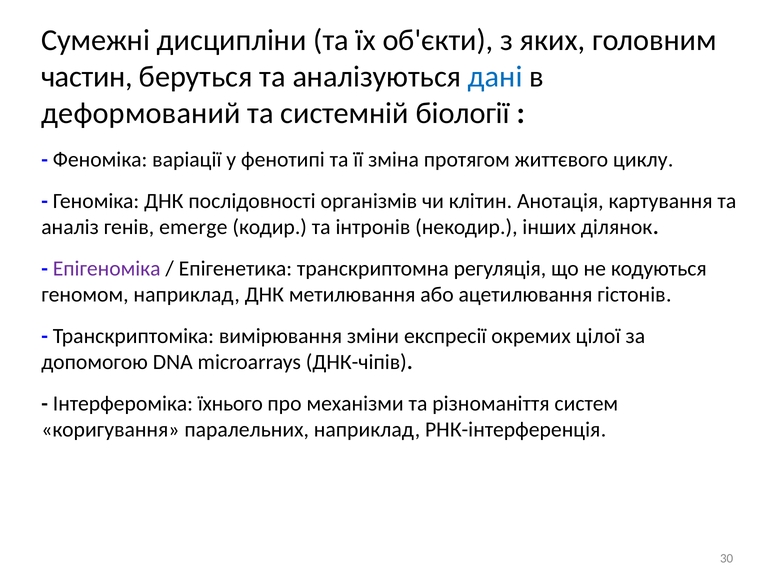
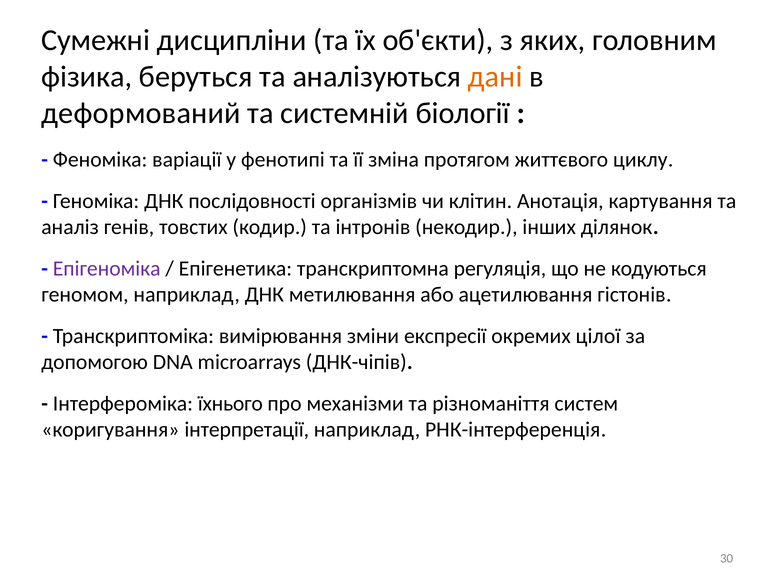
частин: частин -> фізика (87, 77)
дані colour: blue -> orange (495, 77)
emerge: emerge -> товстих (193, 227)
паралельних: паралельних -> інтерпретації (247, 430)
